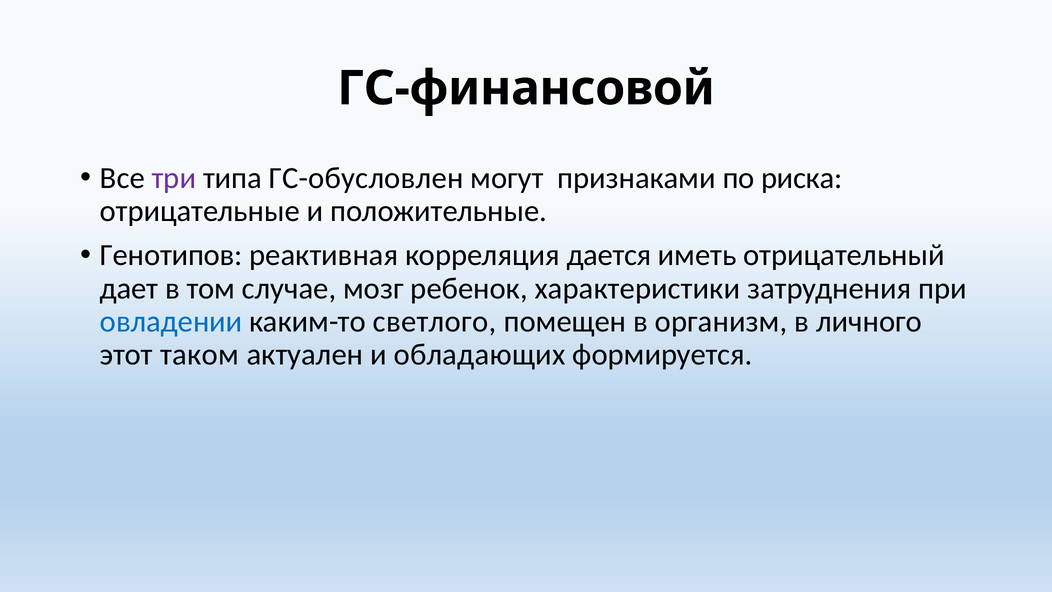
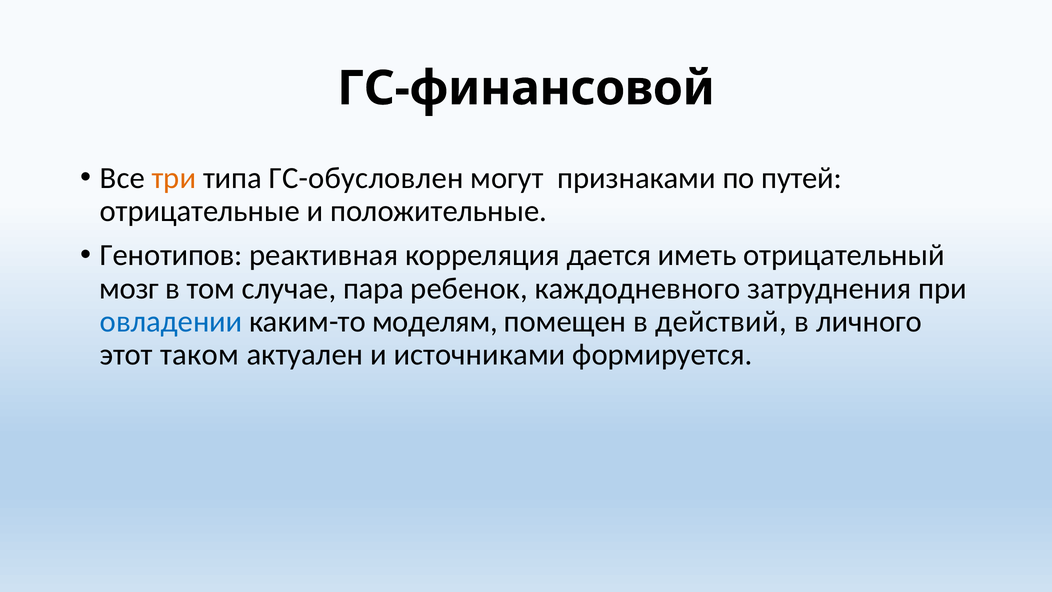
три colour: purple -> orange (174, 178)
риска: риска -> путей (802, 178)
дает: дает -> мозг (129, 288)
мозг: мозг -> пара (374, 288)
характеристики: характеристики -> каждодневного (637, 288)
светлого: светлого -> моделям (435, 321)
организм: организм -> действий (721, 321)
обладающих: обладающих -> источниками (480, 355)
